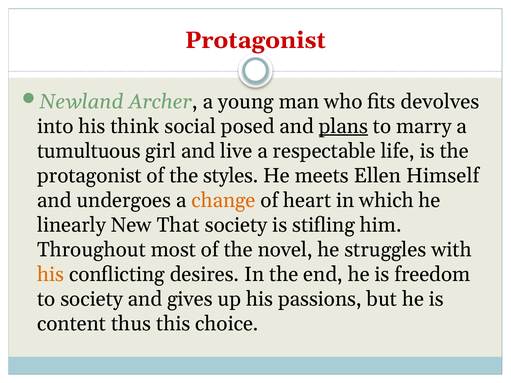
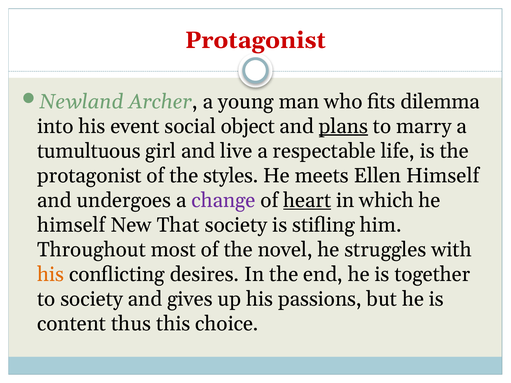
devolves: devolves -> dilemma (440, 102)
think: think -> event (135, 126)
posed: posed -> object (248, 126)
change colour: orange -> purple (223, 200)
heart underline: none -> present (307, 200)
linearly: linearly -> himself (71, 225)
freedom: freedom -> together (432, 275)
